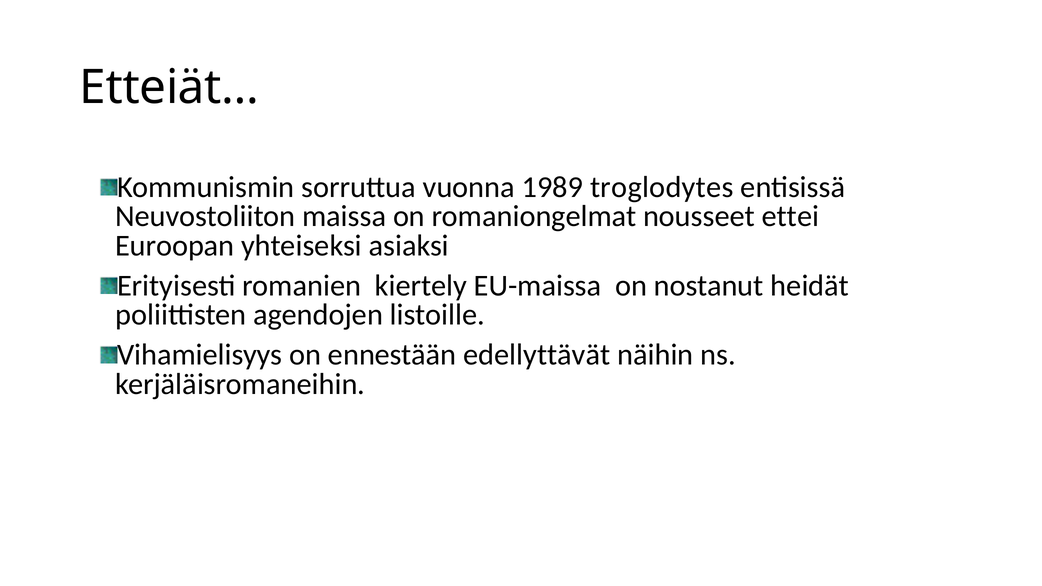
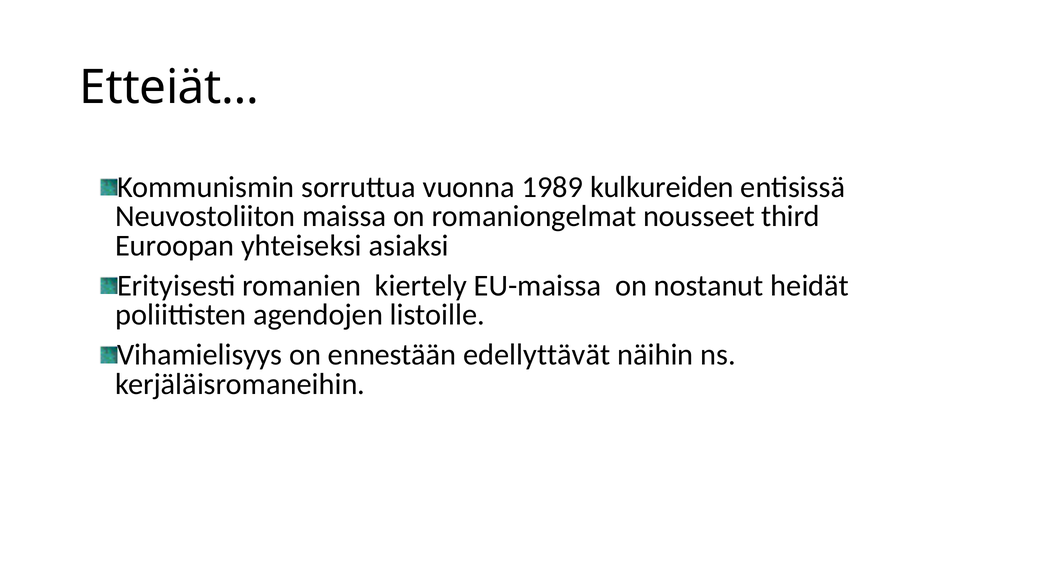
troglodytes: troglodytes -> kulkureiden (662, 187)
ettei: ettei -> third (791, 216)
